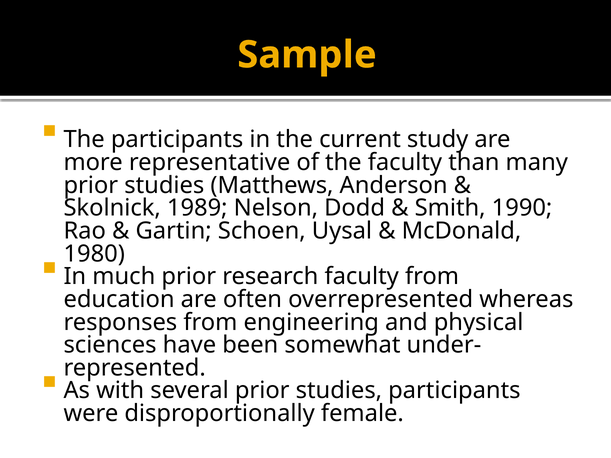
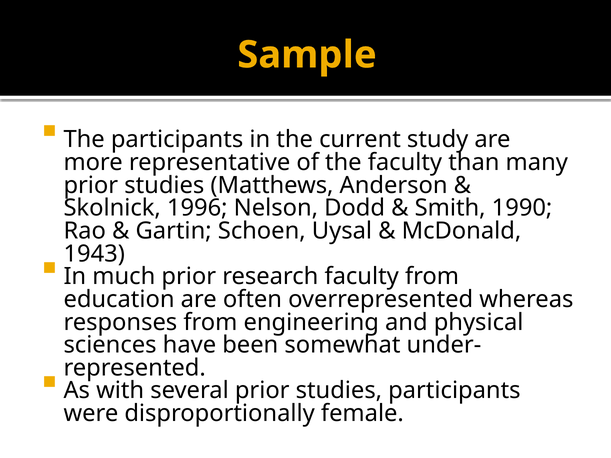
1989: 1989 -> 1996 (197, 208)
1980: 1980 -> 1943 (94, 254)
